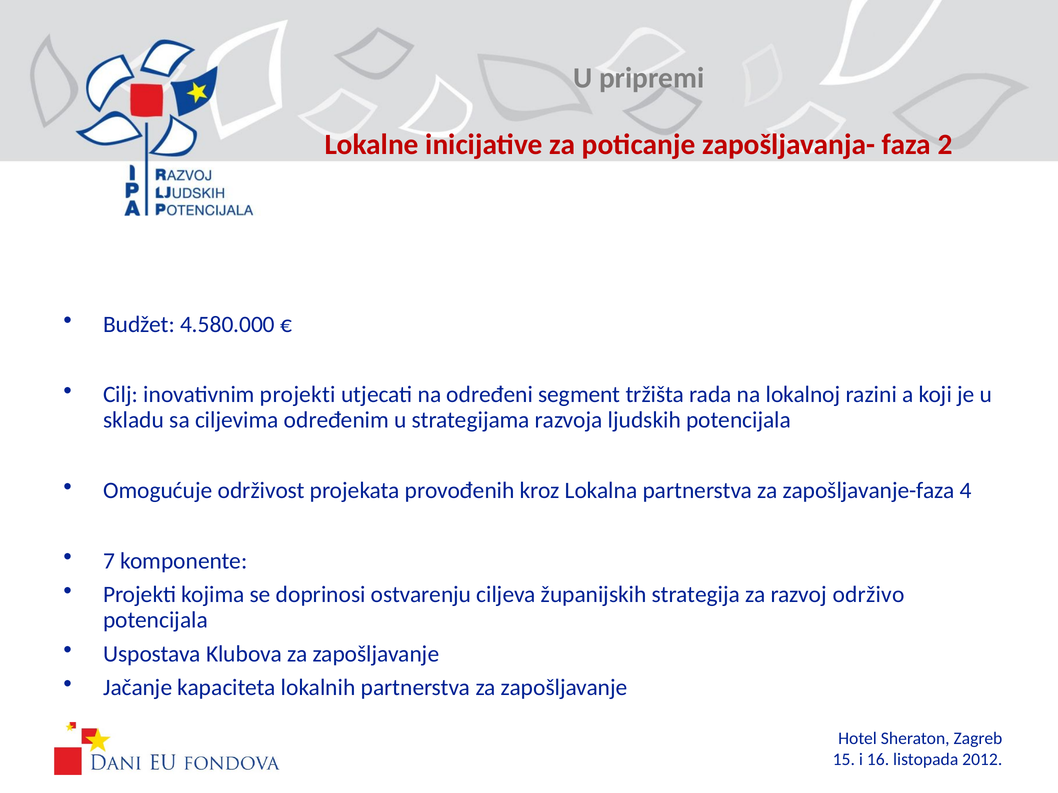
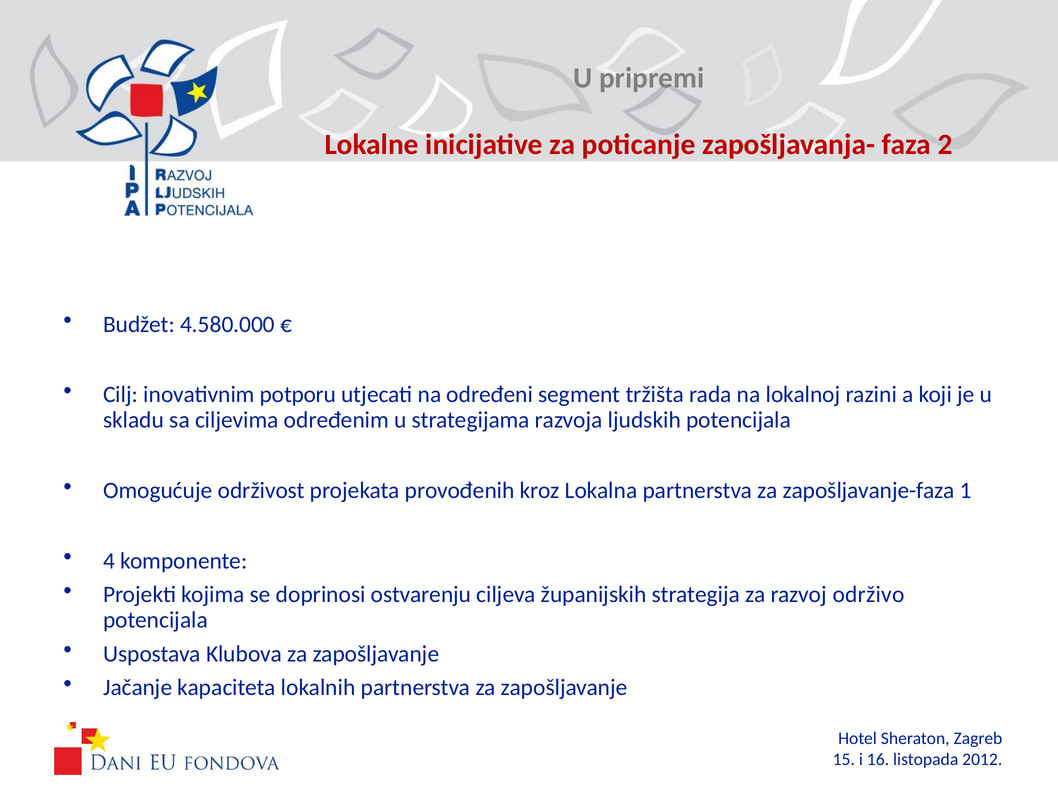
inovativnim projekti: projekti -> potporu (298, 395)
4: 4 -> 1 (966, 491)
7: 7 -> 4 (109, 561)
